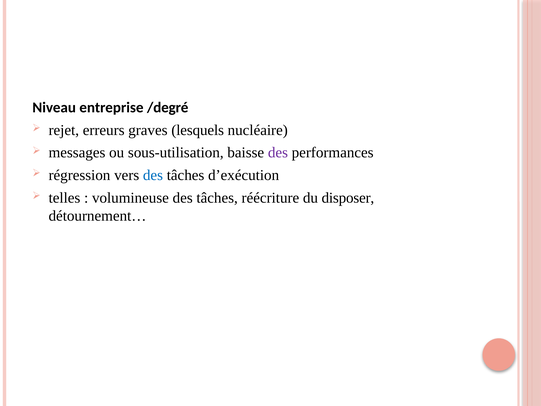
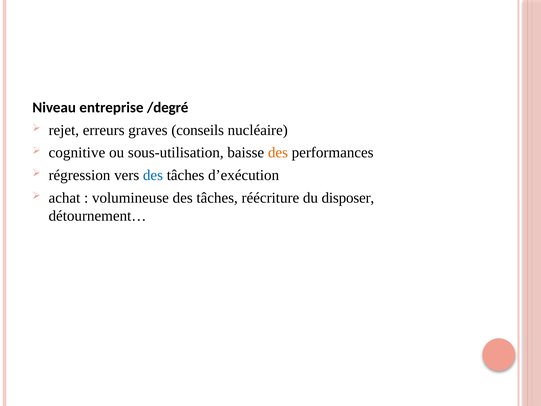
lesquels: lesquels -> conseils (198, 130)
messages: messages -> cognitive (77, 153)
des colour: purple -> orange (278, 153)
telles: telles -> achat (64, 198)
